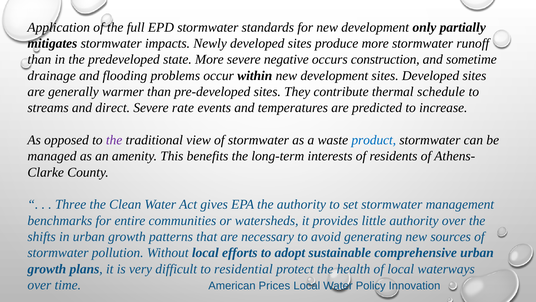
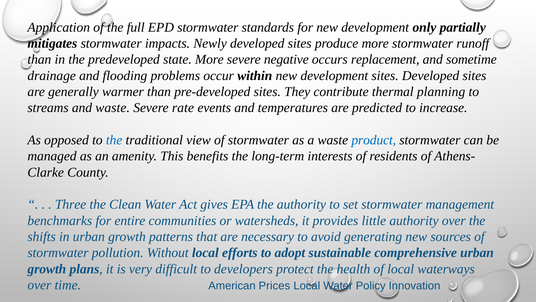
construction: construction -> replacement (385, 59)
schedule: schedule -> planning (441, 92)
and direct: direct -> waste (113, 108)
the colour: purple -> blue (114, 140)
residential: residential -> developers (243, 268)
